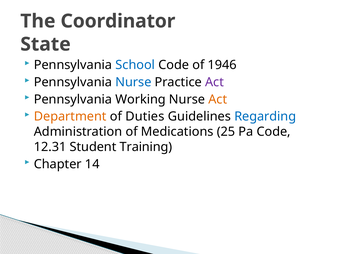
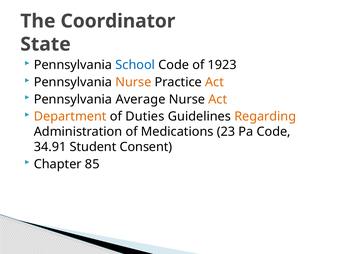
1946: 1946 -> 1923 (222, 65)
Nurse colour: blue -> orange (133, 82)
Act colour: purple -> orange (214, 82)
Working: Working -> Average (141, 99)
Regarding colour: blue -> orange (265, 117)
25: 25 -> 23 (226, 132)
12.31: 12.31 -> 34.91 (50, 147)
Training: Training -> Consent (146, 147)
14: 14 -> 85 (92, 164)
